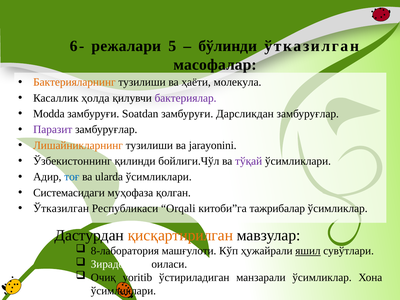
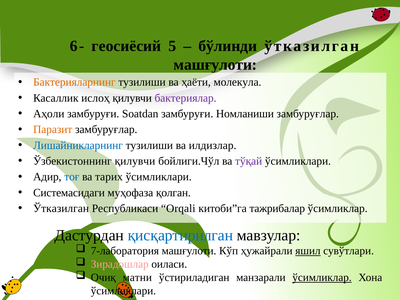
режалари: режалари -> геосиёсий (126, 46)
масофалар: масофалар -> машғулоти (215, 65)
ҳолда: ҳолда -> ислоҳ (95, 98)
Modda: Modda -> Аҳоли (49, 114)
Дарсликдан: Дарсликдан -> Номланиши (245, 114)
Паразит colour: purple -> orange (53, 130)
Лишайникларнинг colour: orange -> blue (78, 145)
jarayonini: jarayonini -> илдизлар (213, 145)
Ўзбекистоннинг қилинди: қилинди -> қилувчи (135, 161)
ularda: ularda -> тарих (109, 177)
қисқартирилган colour: orange -> blue (180, 235)
8-лаборатория: 8-лаборатория -> 7-лаборатория (125, 251)
Зирадошлар colour: white -> pink (120, 264)
yoritib: yoritib -> матни (137, 277)
ўсимликлар underline: none -> present (322, 277)
